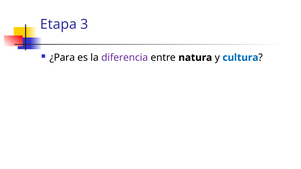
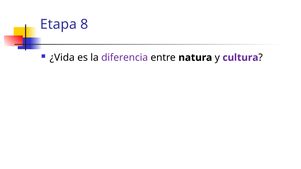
3: 3 -> 8 (84, 24)
¿Para: ¿Para -> ¿Vida (62, 58)
cultura colour: blue -> purple (240, 58)
